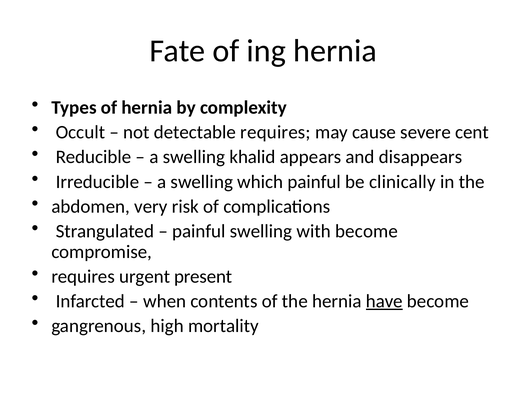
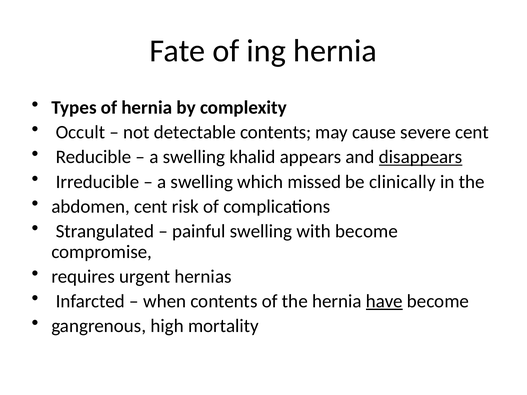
detectable requires: requires -> contents (276, 132)
disappears underline: none -> present (421, 157)
which painful: painful -> missed (314, 182)
abdomen very: very -> cent (151, 207)
present: present -> hernias (203, 277)
